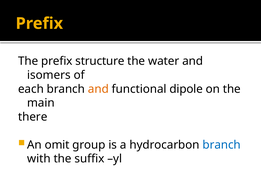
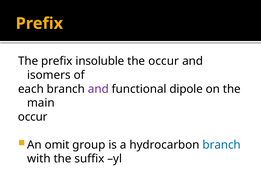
structure: structure -> insoluble (100, 61)
the water: water -> occur (164, 61)
and colour: orange -> purple (98, 89)
there: there -> occur (33, 117)
